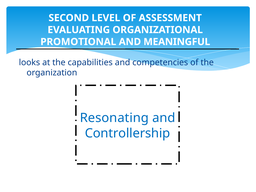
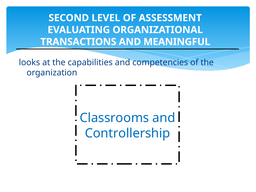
PROMOTIONAL: PROMOTIONAL -> TRANSACTIONS (78, 42)
Resonating: Resonating -> Classrooms (114, 118)
